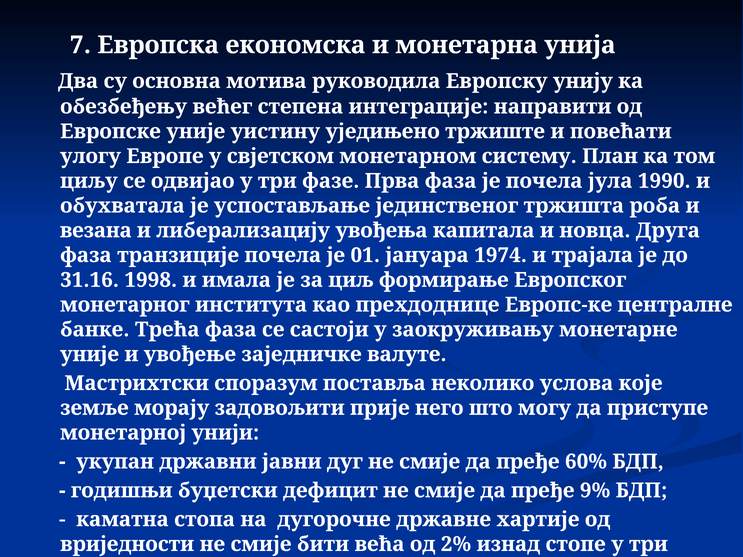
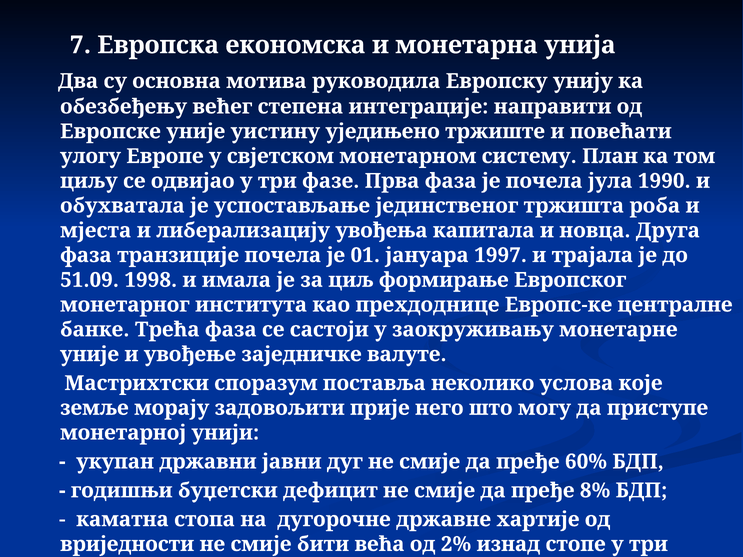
везана: везана -> мјеста (96, 231)
1974: 1974 -> 1997 (501, 255)
31.16: 31.16 -> 51.09 (89, 280)
9%: 9% -> 8% (595, 491)
